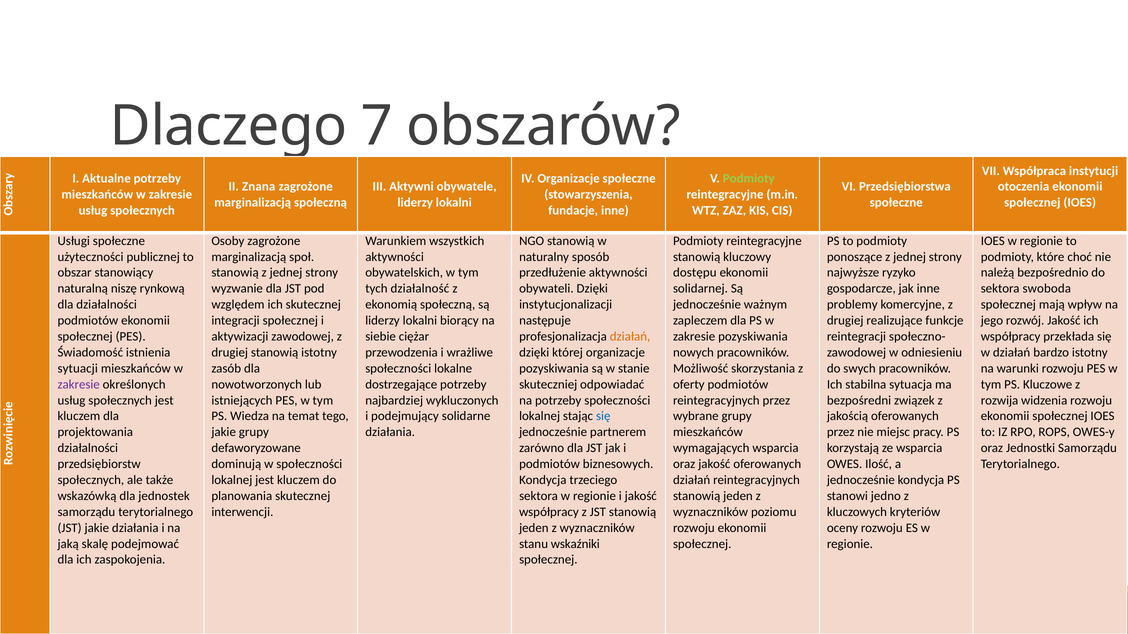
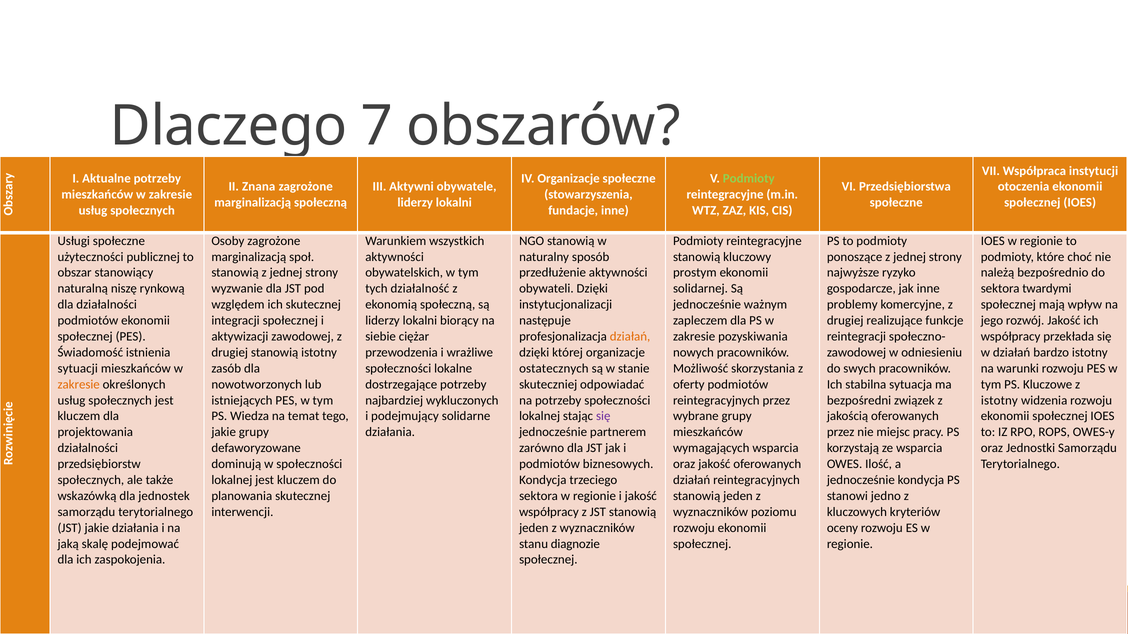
dostępu: dostępu -> prostym (695, 273)
swoboda: swoboda -> twardymi (1047, 289)
pozyskiwania: pozyskiwania -> ostatecznych (554, 369)
zakresie colour: purple -> orange (79, 385)
rozwija: rozwija -> istotny (999, 401)
się colour: blue -> purple (603, 417)
wskaźniki: wskaźniki -> diagnozie (575, 544)
